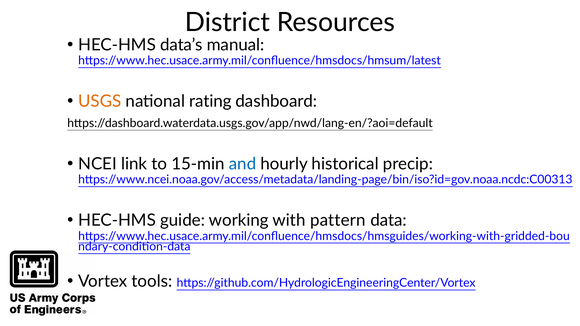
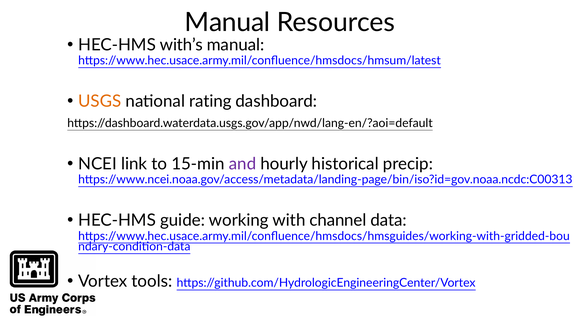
District: District -> Manual (227, 22)
data’s: data’s -> with’s (181, 45)
and colour: blue -> purple (243, 164)
pattern: pattern -> channel (338, 220)
